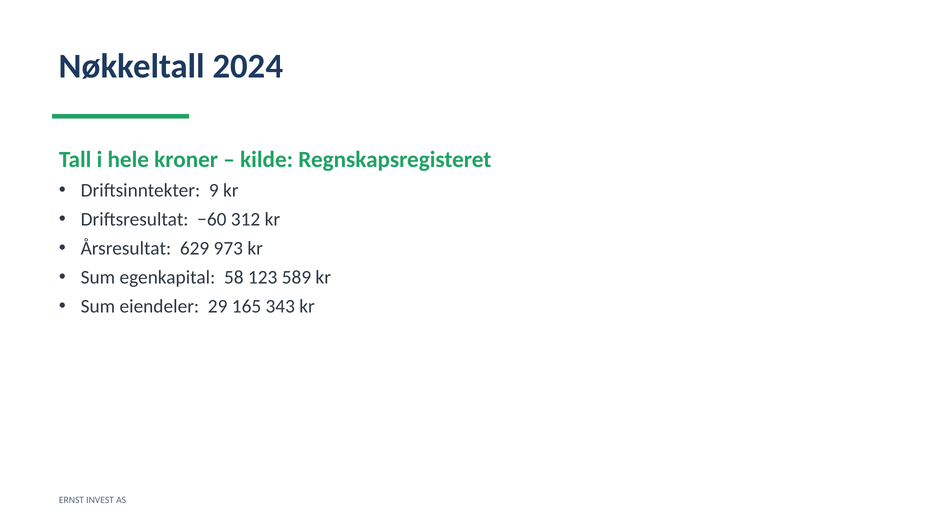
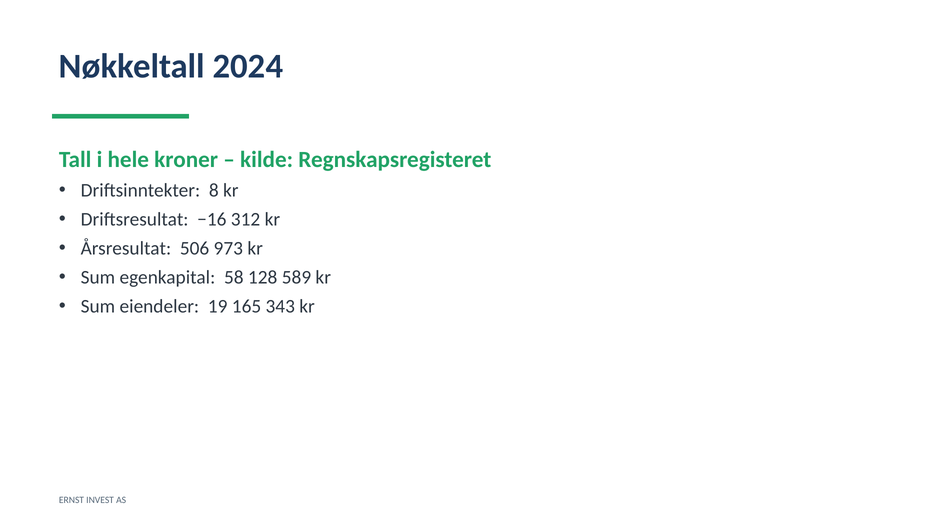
9: 9 -> 8 (214, 191)
−60: −60 -> −16 (212, 220)
629: 629 -> 506 (195, 249)
123: 123 -> 128 (263, 278)
29: 29 -> 19 (218, 307)
